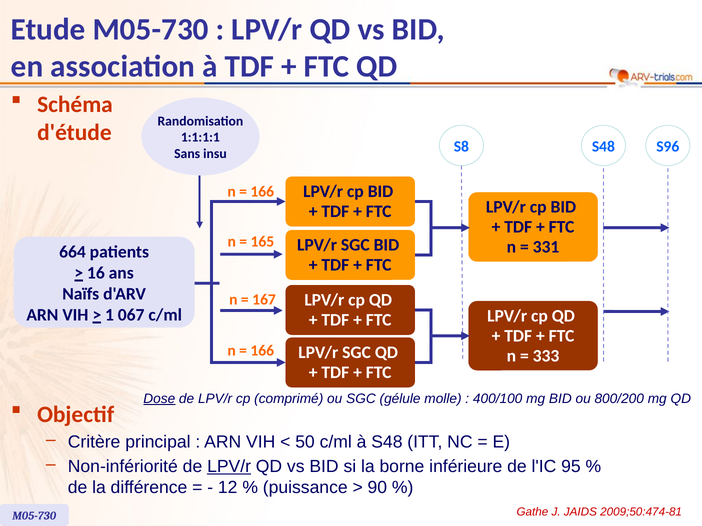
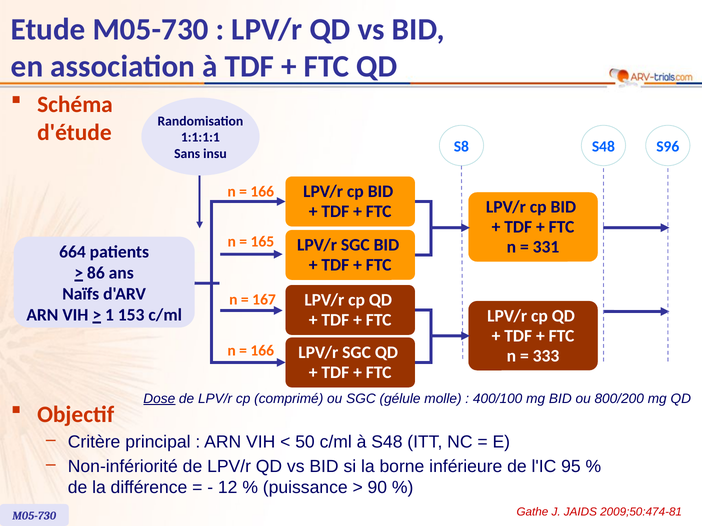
16: 16 -> 86 (96, 273)
067: 067 -> 153 (131, 315)
LPV/r underline: present -> none (229, 467)
